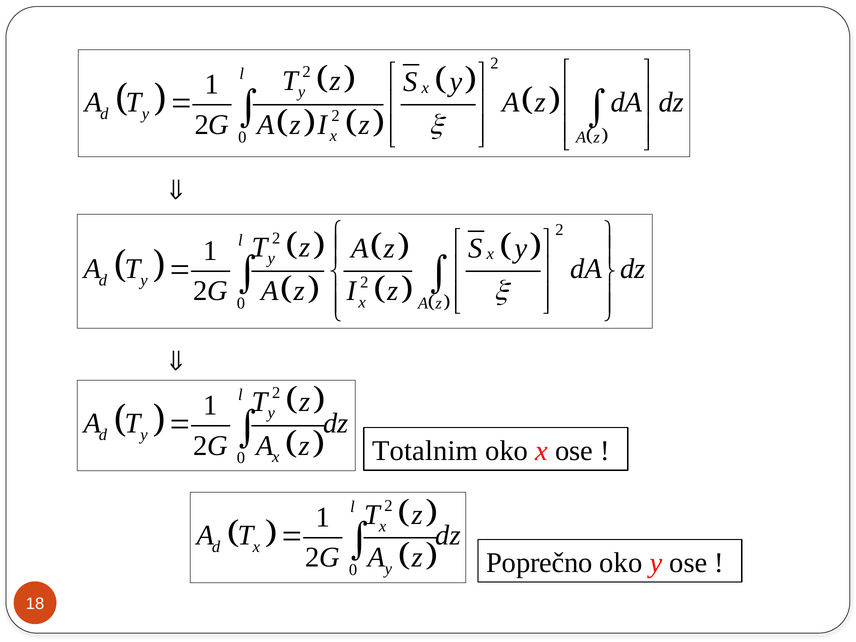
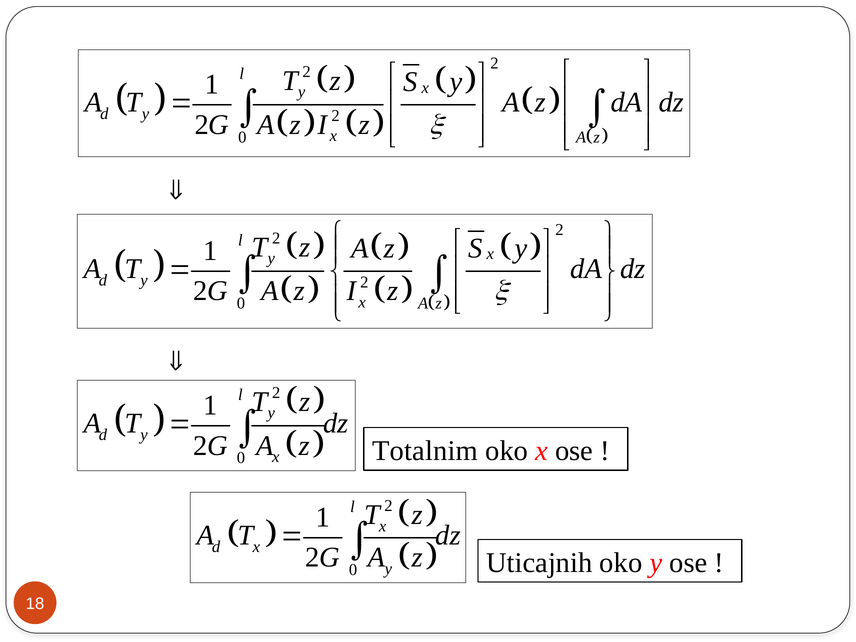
Poprečno: Poprečno -> Uticajnih (539, 563)
